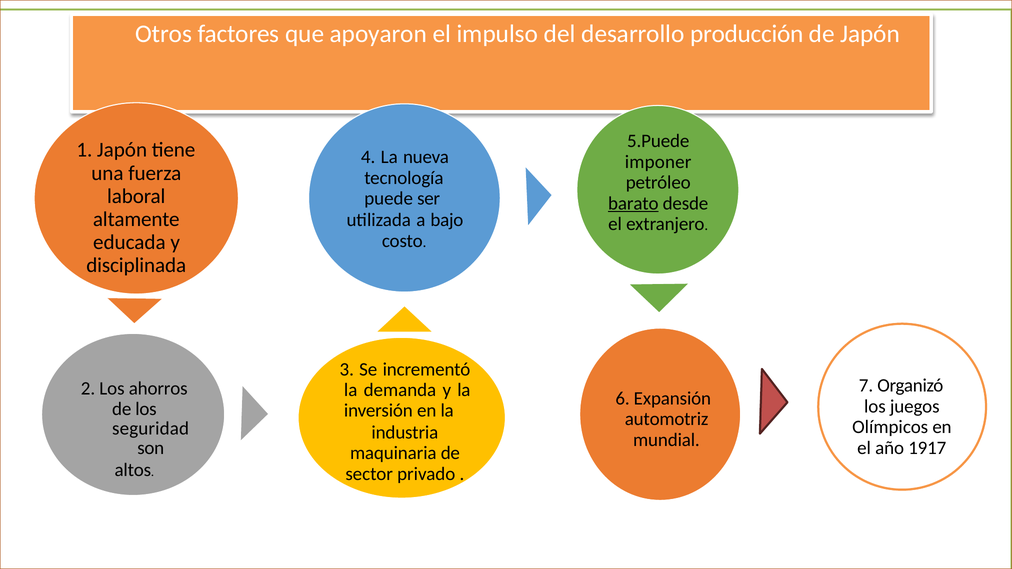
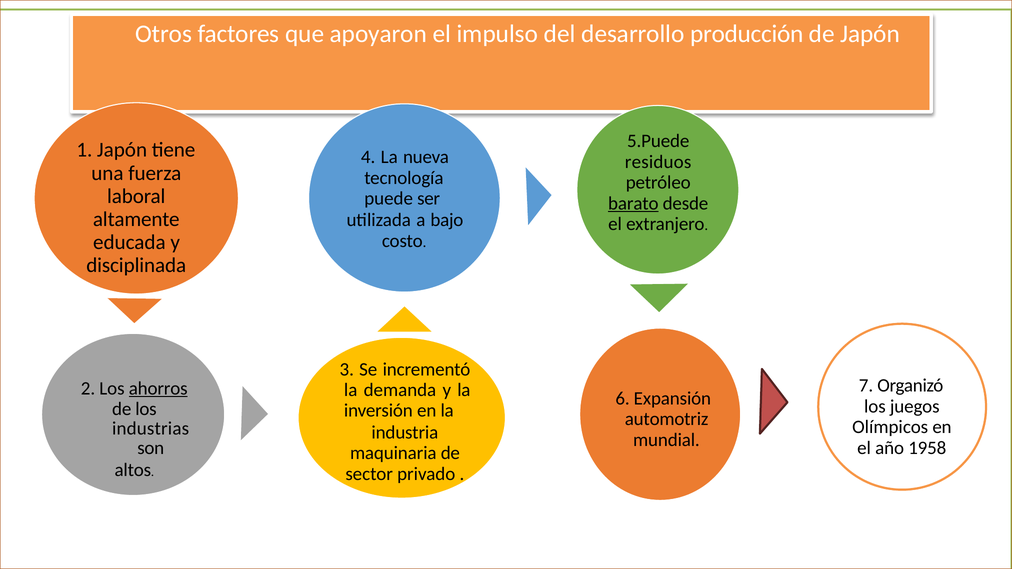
imponer: imponer -> residuos (658, 162)
ahorros underline: none -> present (158, 388)
seguridad: seguridad -> industrias (151, 429)
1917: 1917 -> 1958 (927, 448)
